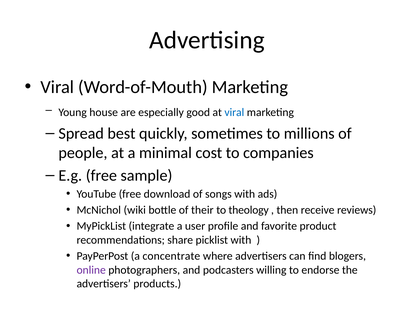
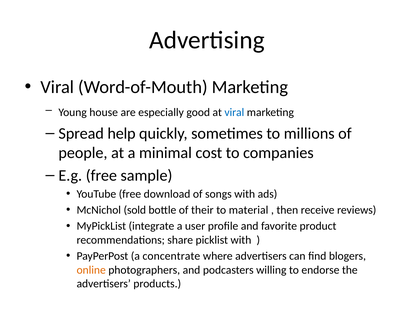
best: best -> help (122, 133)
wiki: wiki -> sold (135, 210)
theology: theology -> material (249, 210)
online colour: purple -> orange (91, 270)
